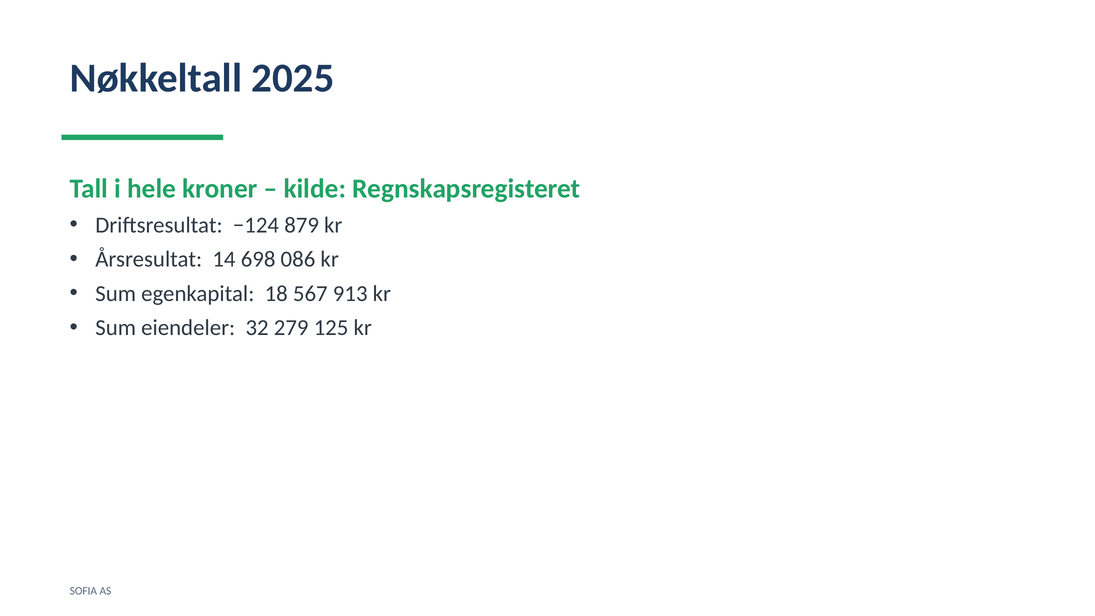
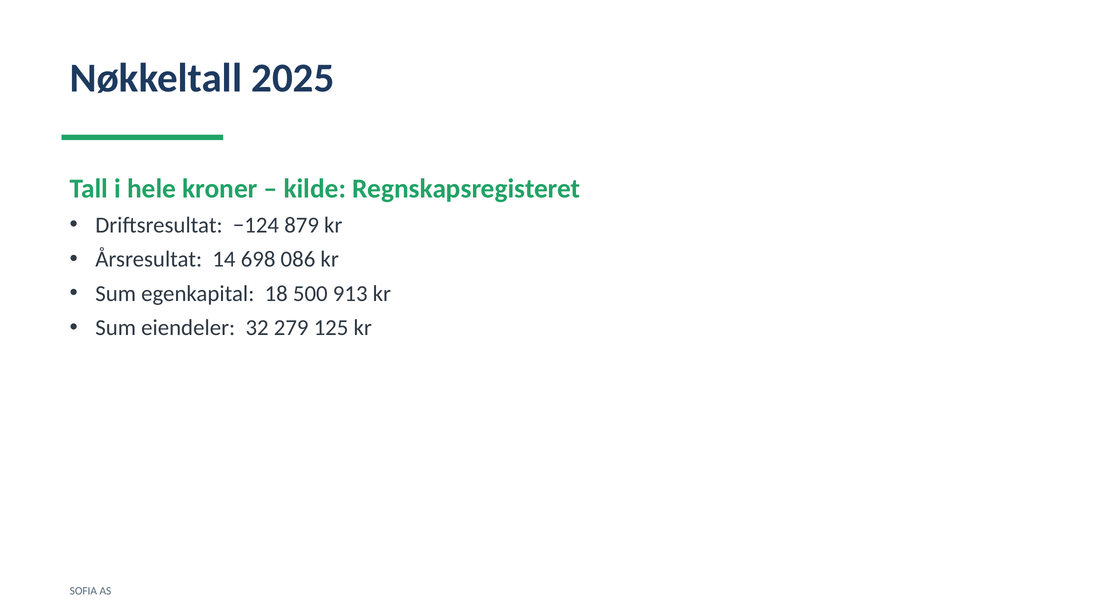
567: 567 -> 500 (310, 294)
